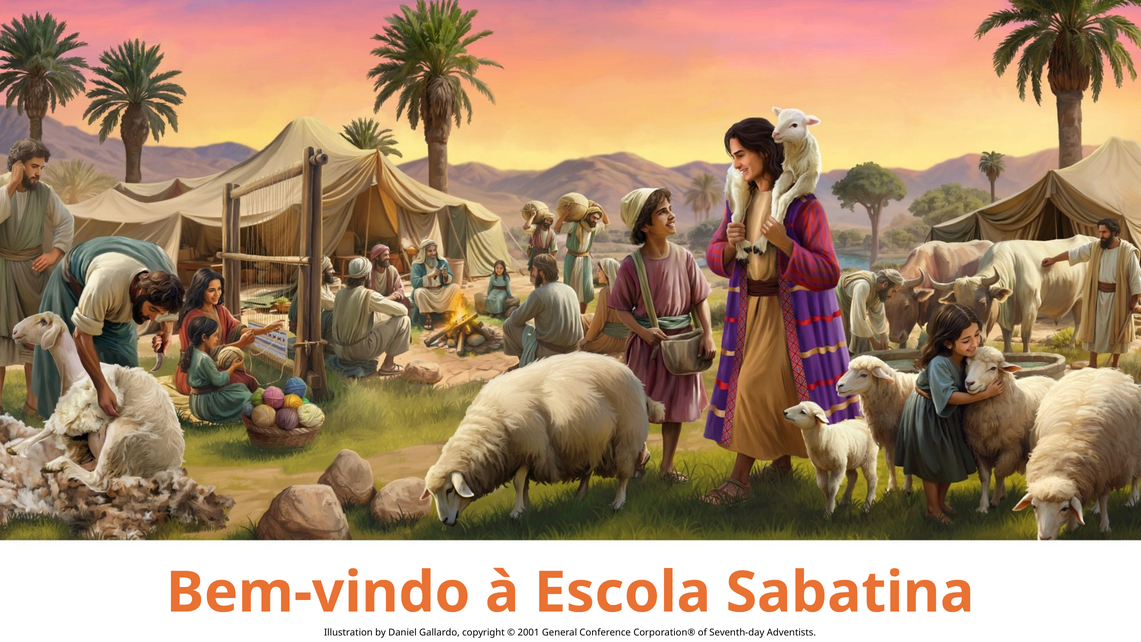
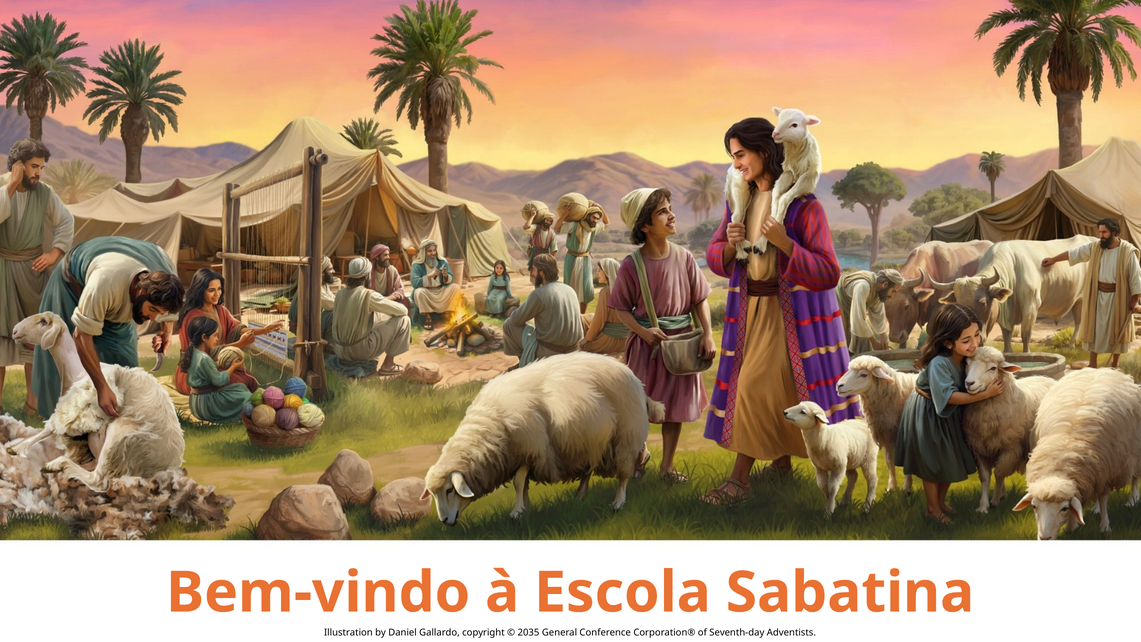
2001: 2001 -> 2035 (528, 632)
